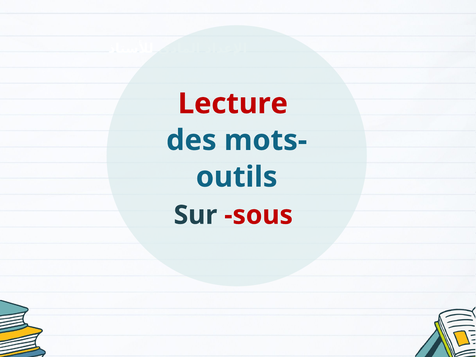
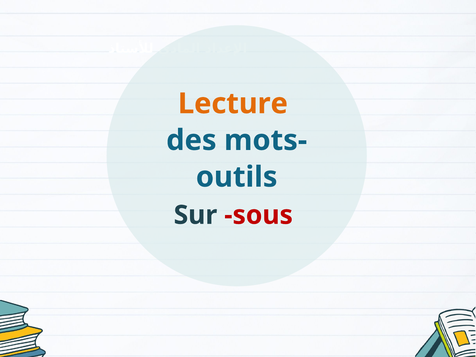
Lecture colour: red -> orange (233, 104)
